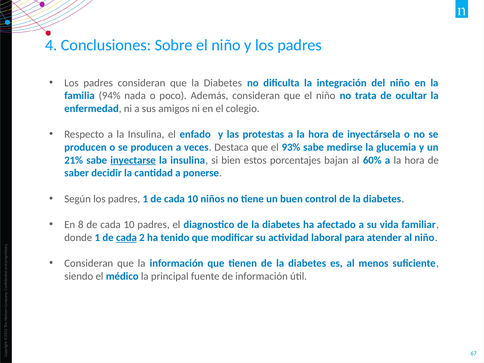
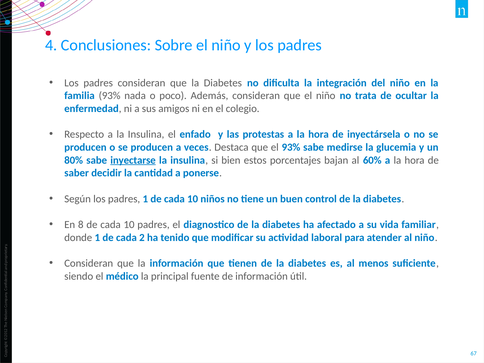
familia 94%: 94% -> 93% (110, 96)
21%: 21% -> 80% (74, 160)
cada underline: present -> none (126, 238)
